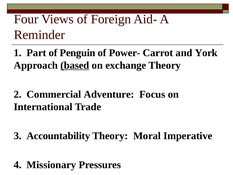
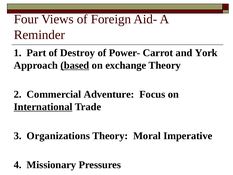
Penguin: Penguin -> Destroy (78, 53)
International underline: none -> present (43, 107)
Accountability: Accountability -> Organizations (58, 136)
